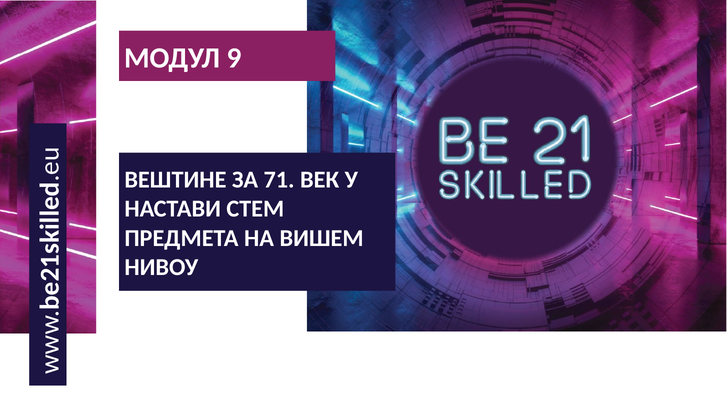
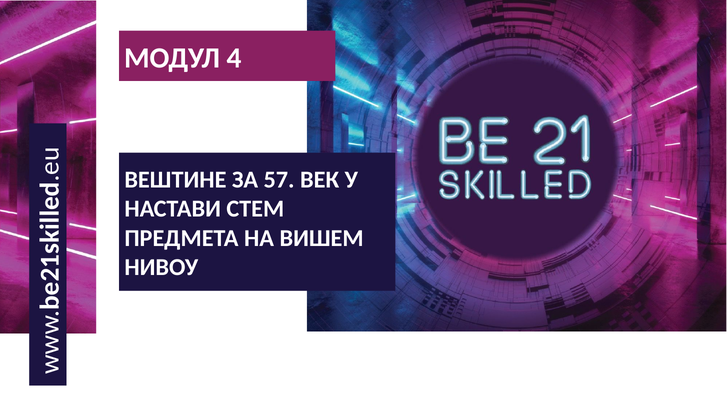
9: 9 -> 4 (234, 58)
71: 71 -> 57 (279, 180)
